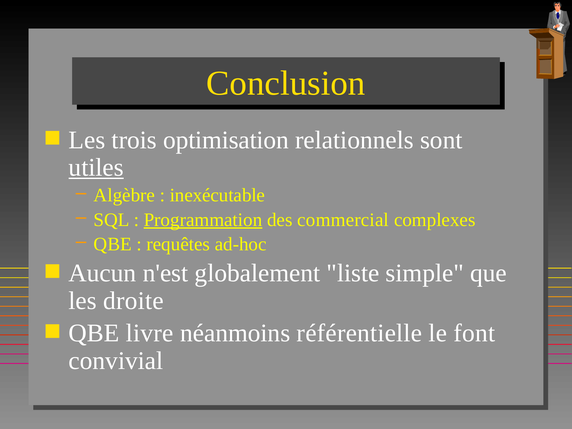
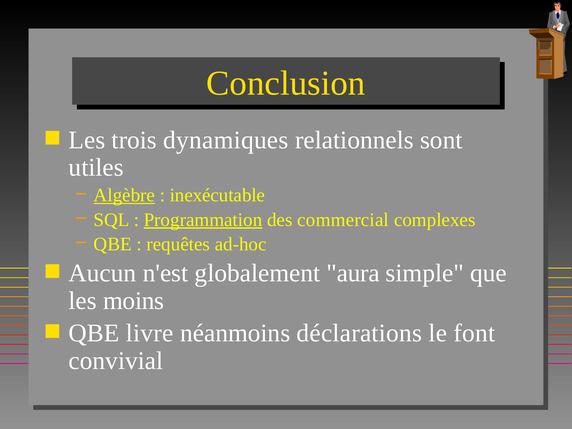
optimisation: optimisation -> dynamiques (226, 140)
utiles underline: present -> none (96, 167)
Algèbre underline: none -> present (124, 195)
liste: liste -> aura (353, 273)
droite: droite -> moins (134, 301)
référentielle: référentielle -> déclarations (359, 333)
